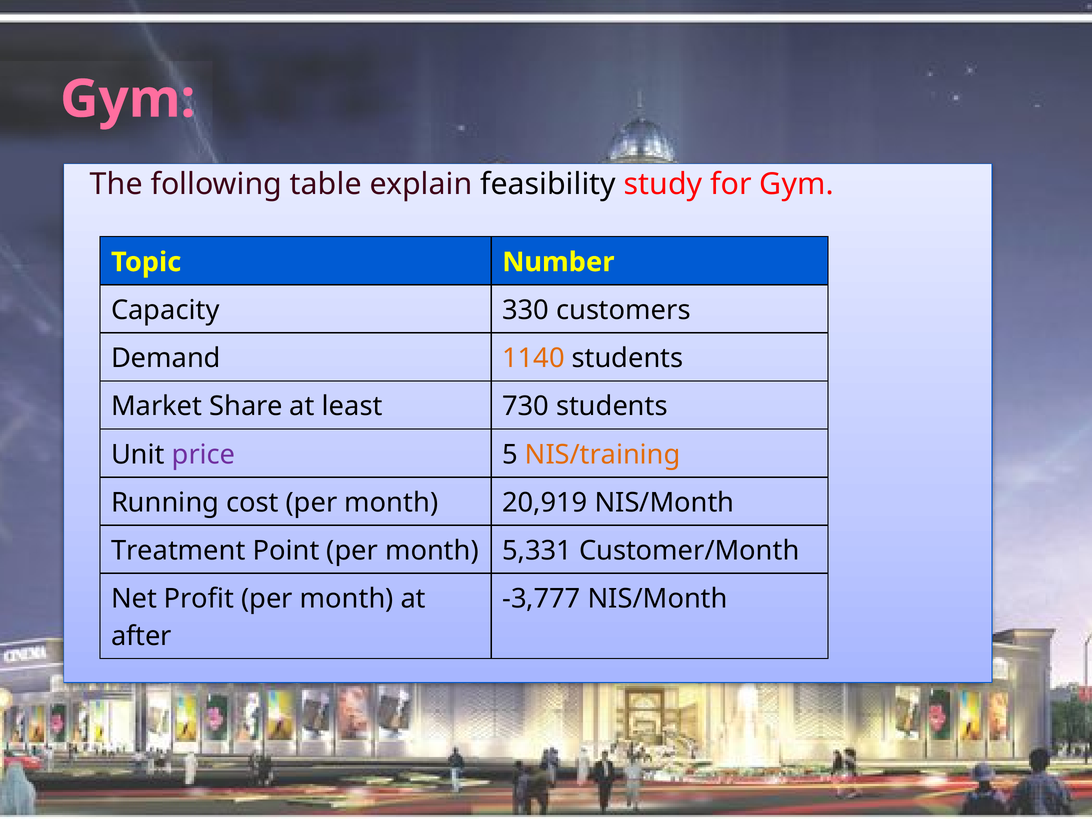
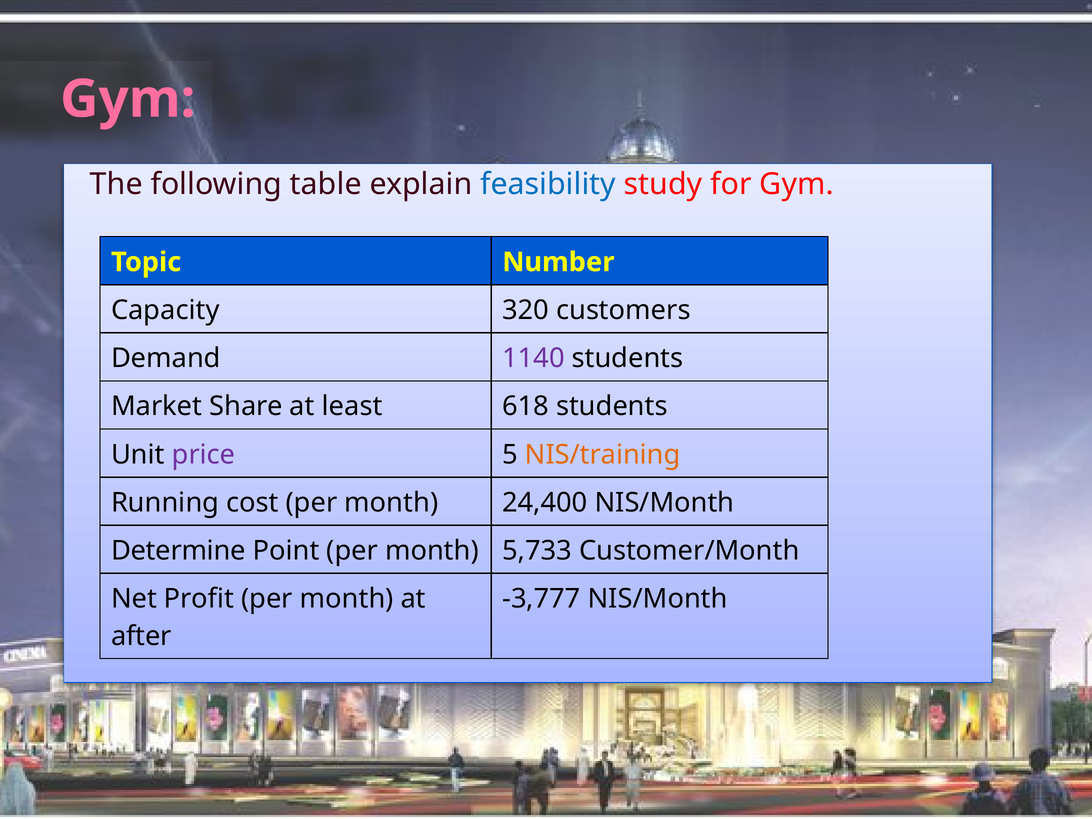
feasibility colour: black -> blue (548, 184)
330: 330 -> 320 (526, 310)
1140 colour: orange -> purple (533, 358)
730: 730 -> 618 (526, 406)
20,919: 20,919 -> 24,400 (545, 503)
Treatment: Treatment -> Determine (178, 551)
5,331: 5,331 -> 5,733 (537, 551)
